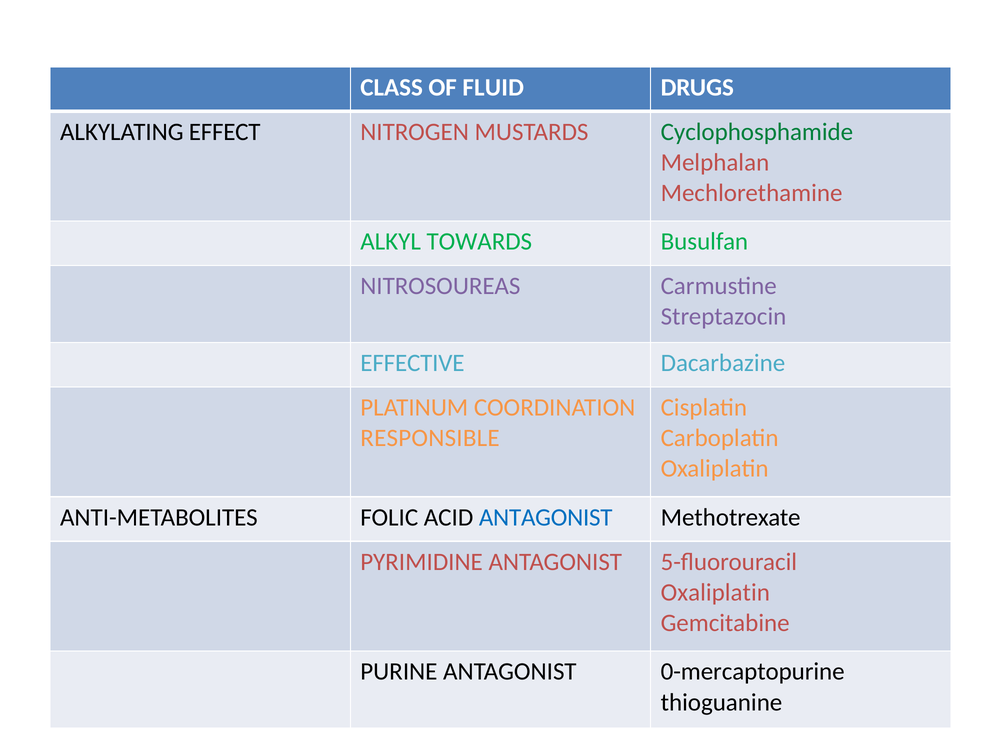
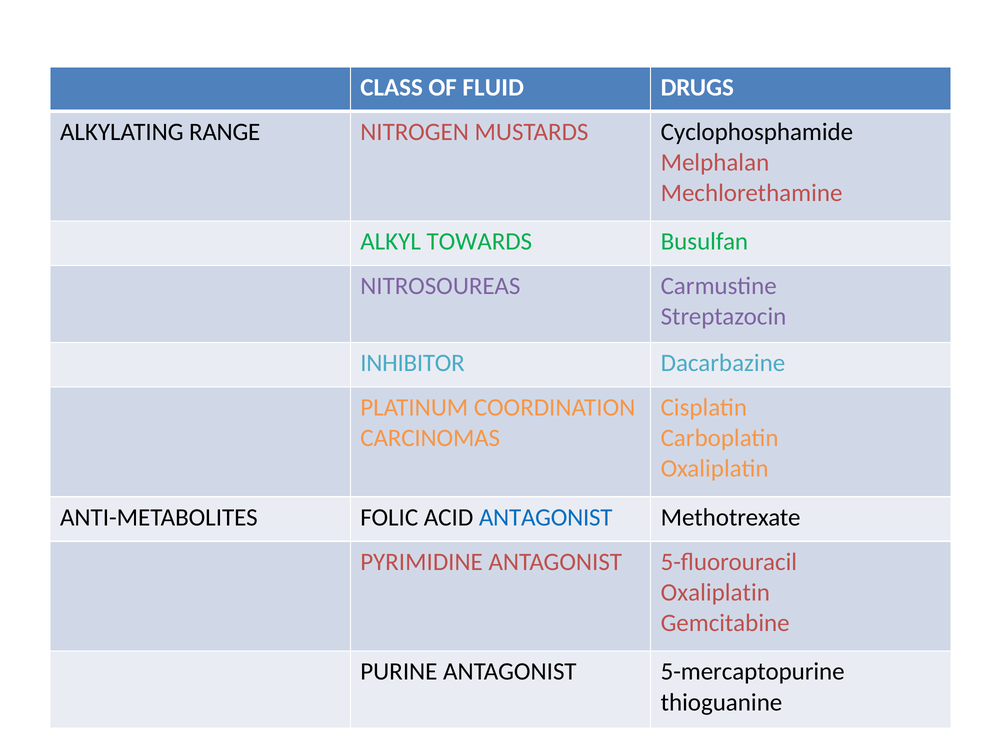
EFFECT: EFFECT -> RANGE (225, 132)
Cyclophosphamide colour: green -> black (757, 132)
EFFECTIVE: EFFECTIVE -> INHIBITOR (413, 363)
RESPONSIBLE: RESPONSIBLE -> CARCINOMAS (430, 438)
0-mercaptopurine: 0-mercaptopurine -> 5-mercaptopurine (753, 672)
